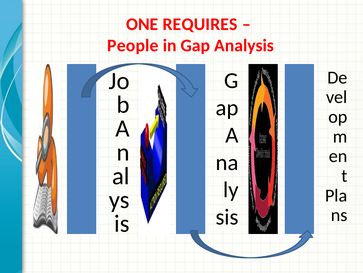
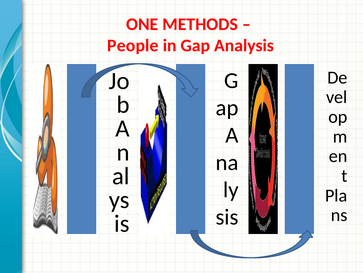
REQUIRES: REQUIRES -> METHODS (200, 24)
